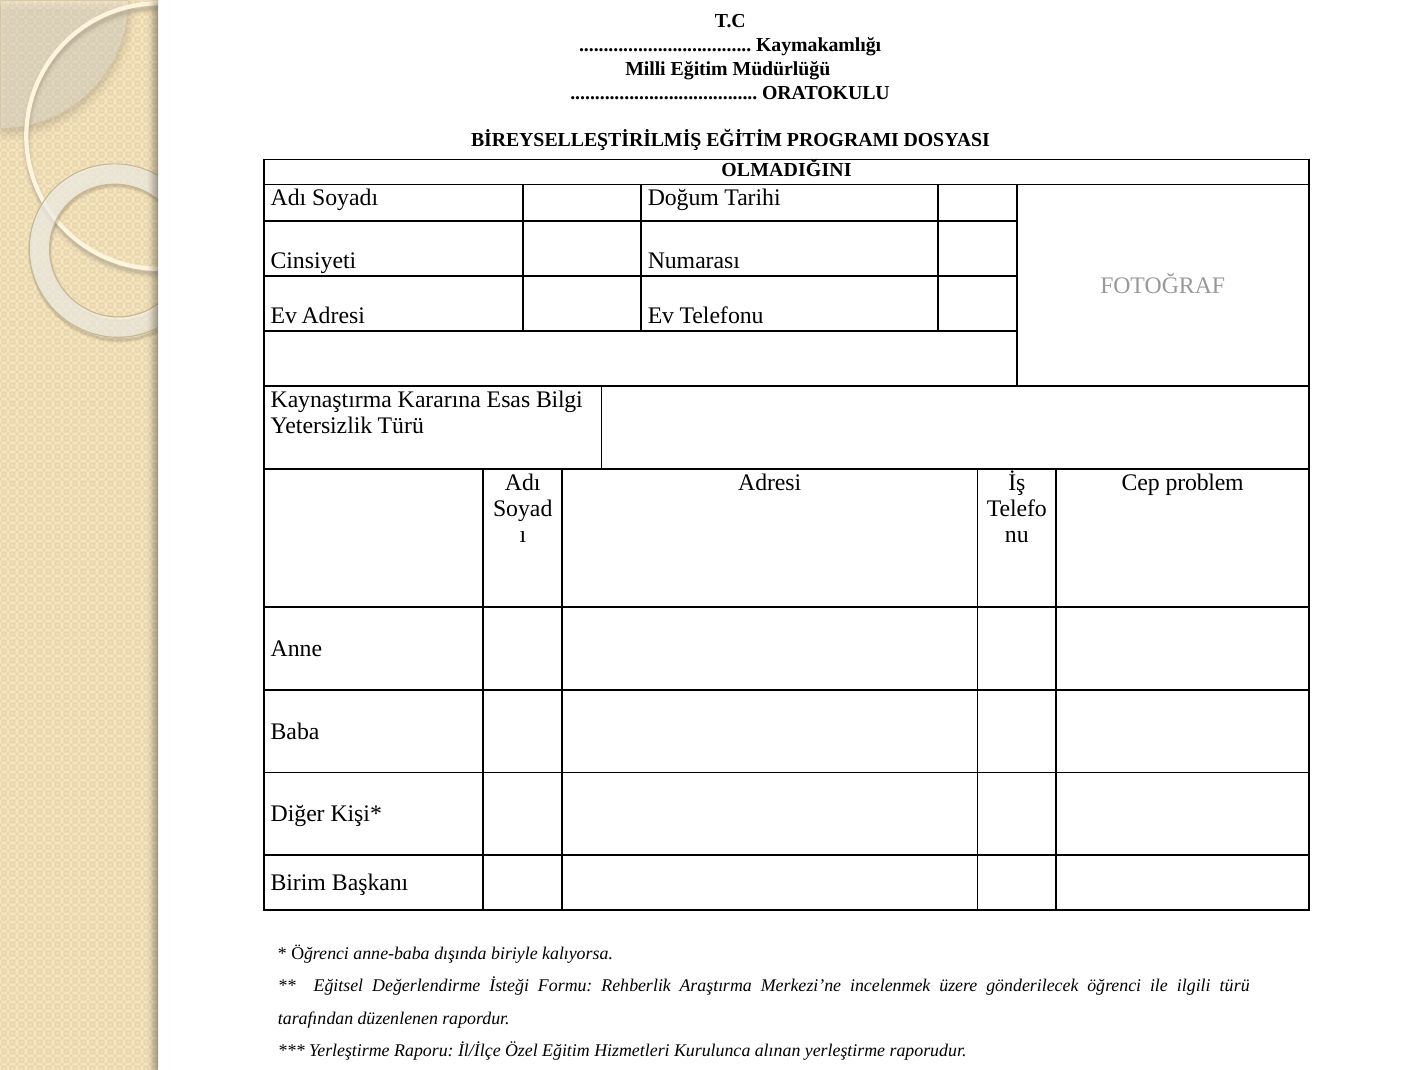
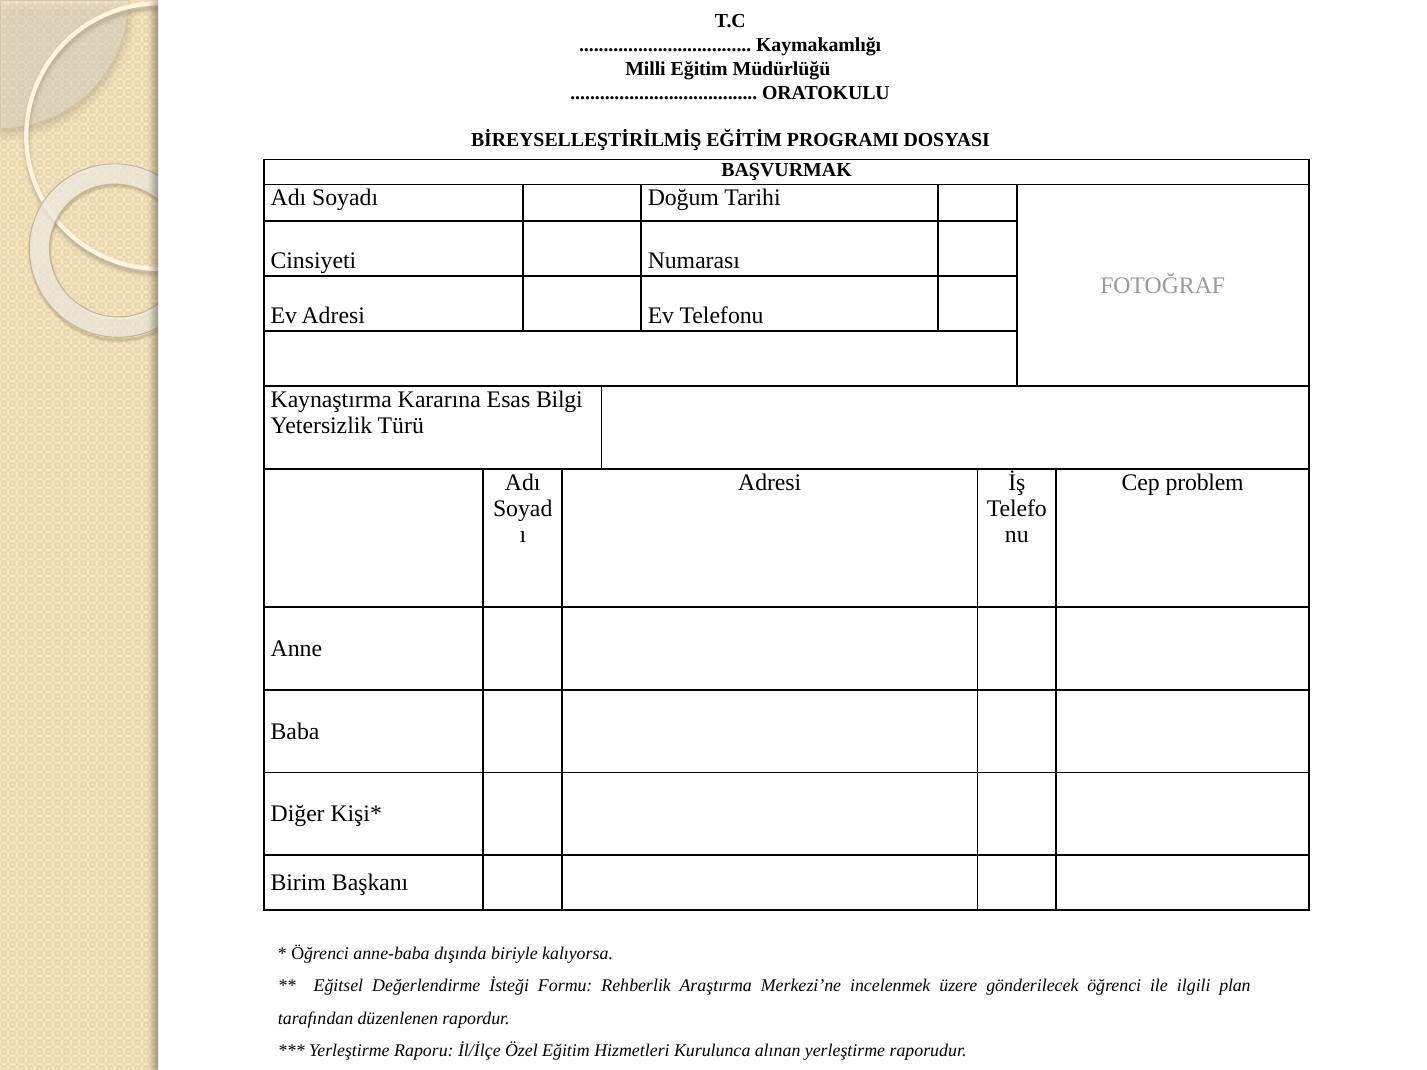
OLMADIĞINI: OLMADIĞINI -> BAŞVURMAK (787, 170)
ilgili türü: türü -> plan (1235, 986)
